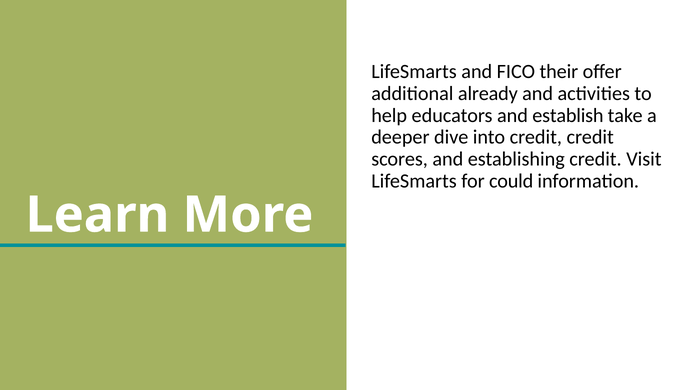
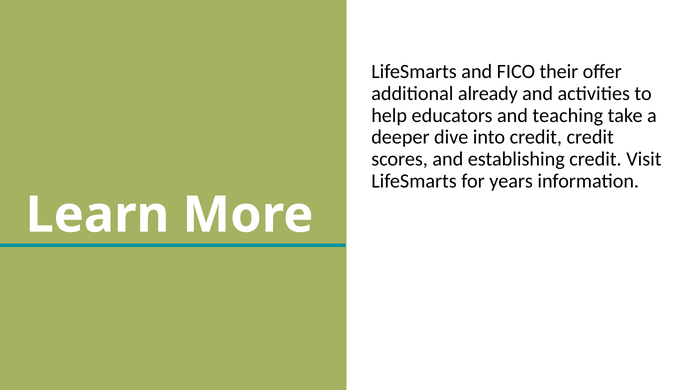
establish: establish -> teaching (568, 115)
could: could -> years (511, 181)
